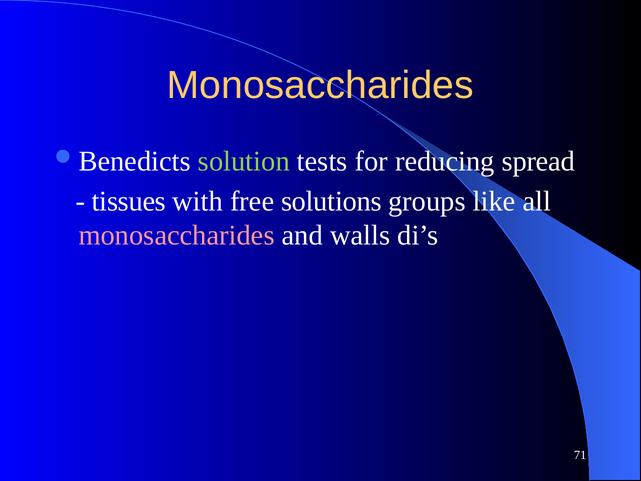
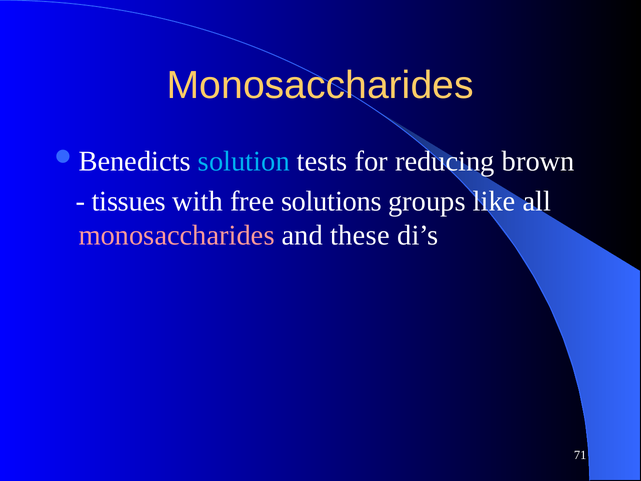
solution colour: light green -> light blue (244, 161)
spread: spread -> brown (538, 161)
walls: walls -> these (360, 235)
